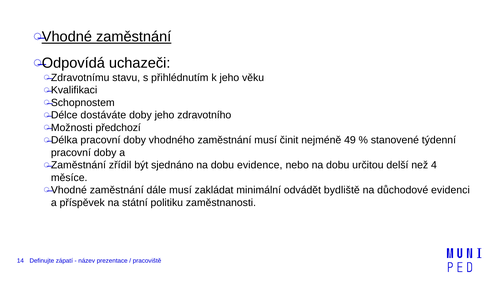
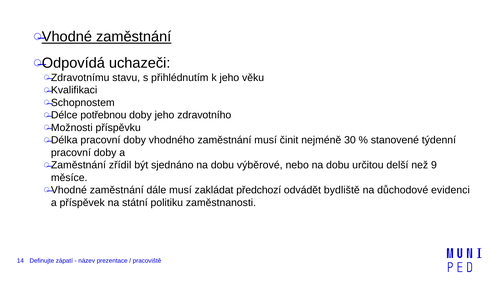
dostáváte: dostáváte -> potřebnou (103, 115)
předchozí: předchozí -> příspěvku (118, 128)
49: 49 -> 30 (350, 140)
evidence: evidence -> výběrové (260, 165)
4: 4 -> 9 (434, 165)
minimální: minimální -> předchozí (259, 190)
